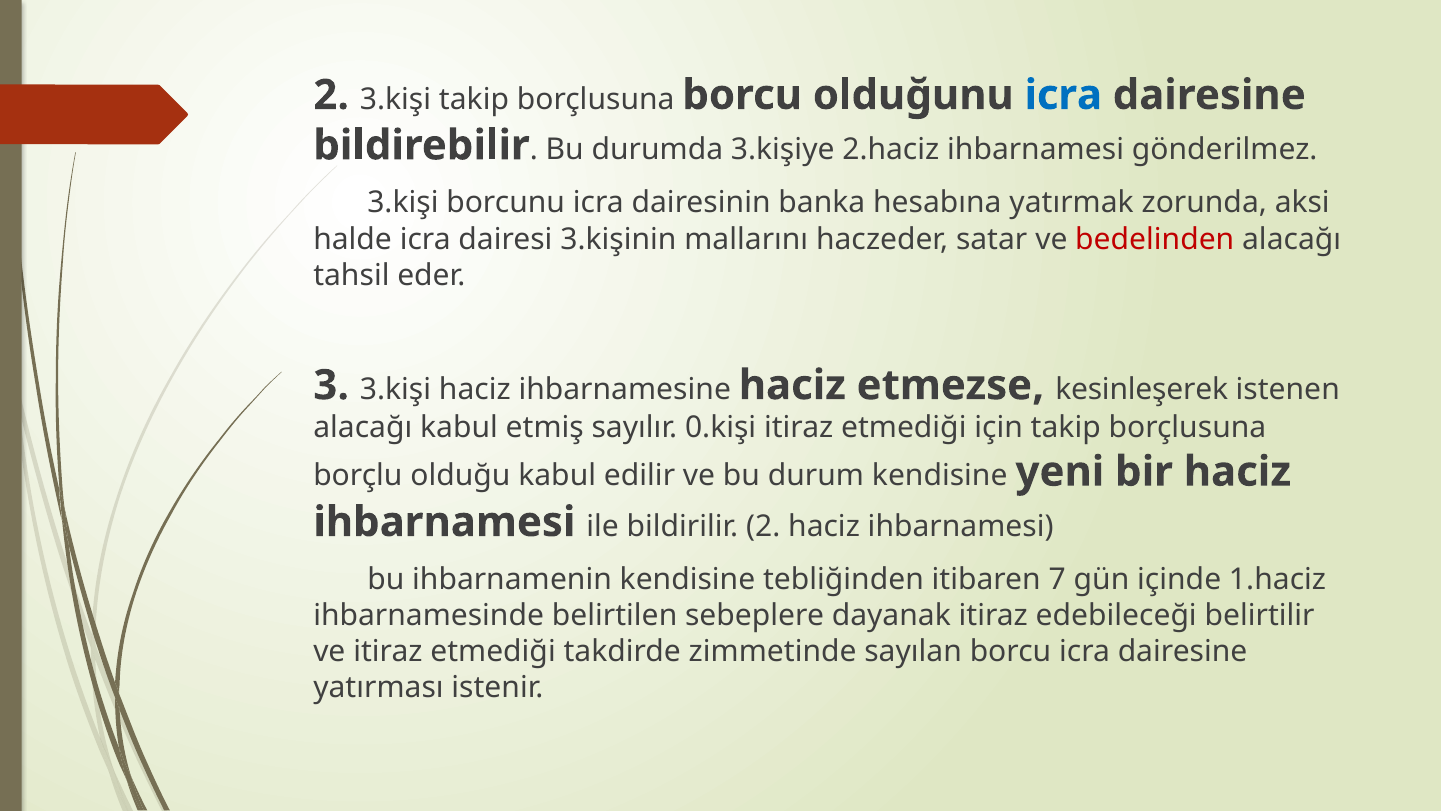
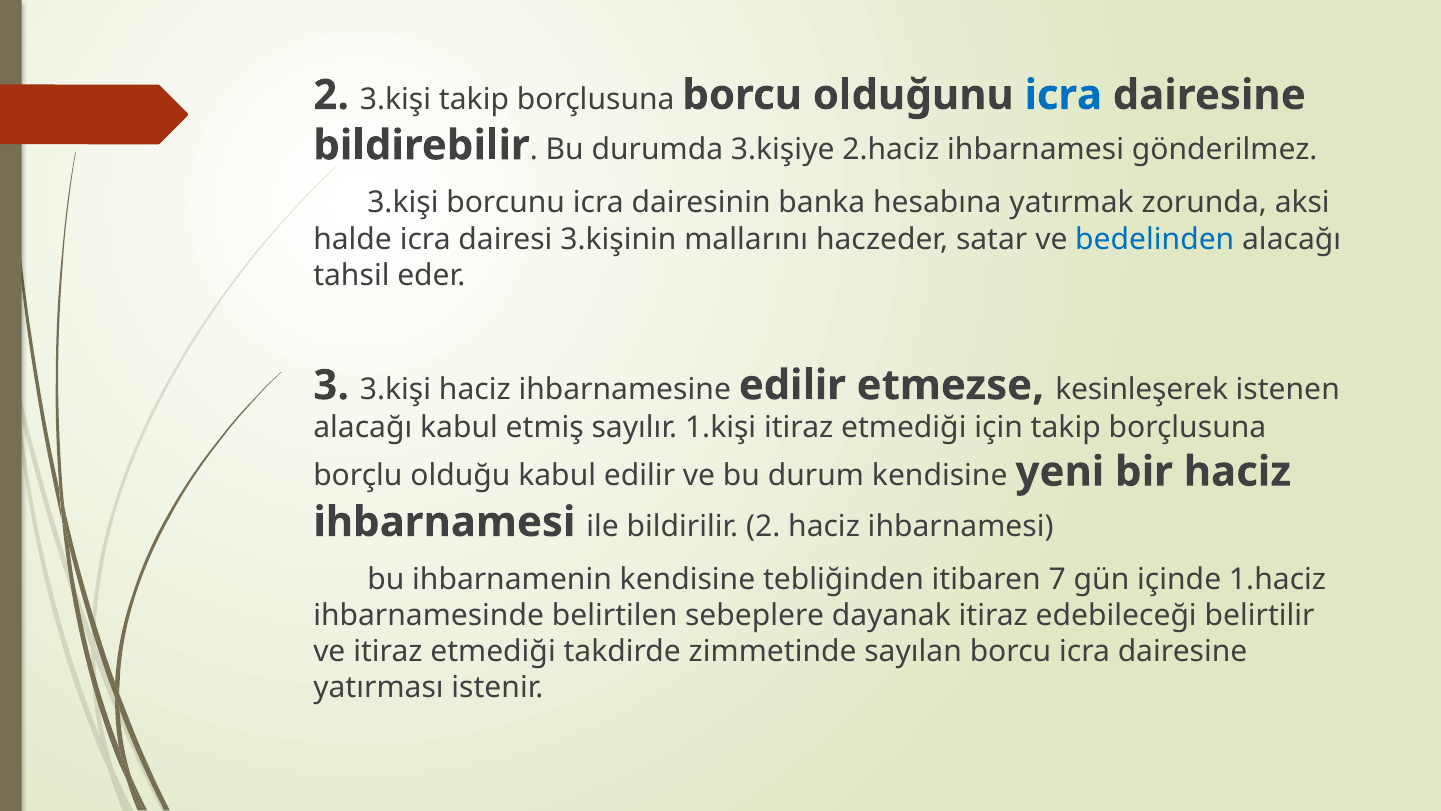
bedelinden colour: red -> blue (1155, 239)
ihbarnamesine haciz: haciz -> edilir (792, 385)
0.kişi: 0.kişi -> 1.kişi (721, 428)
